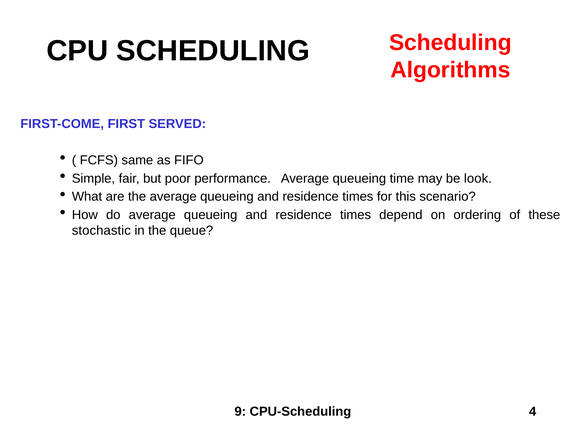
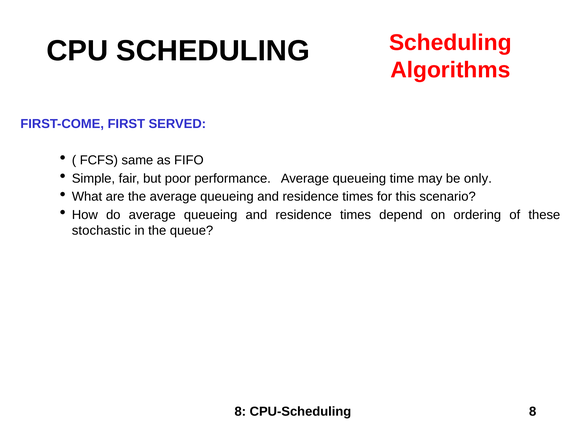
look: look -> only (478, 179)
9: 9 -> 8 (240, 412)
CPU-Scheduling 4: 4 -> 8 (533, 412)
